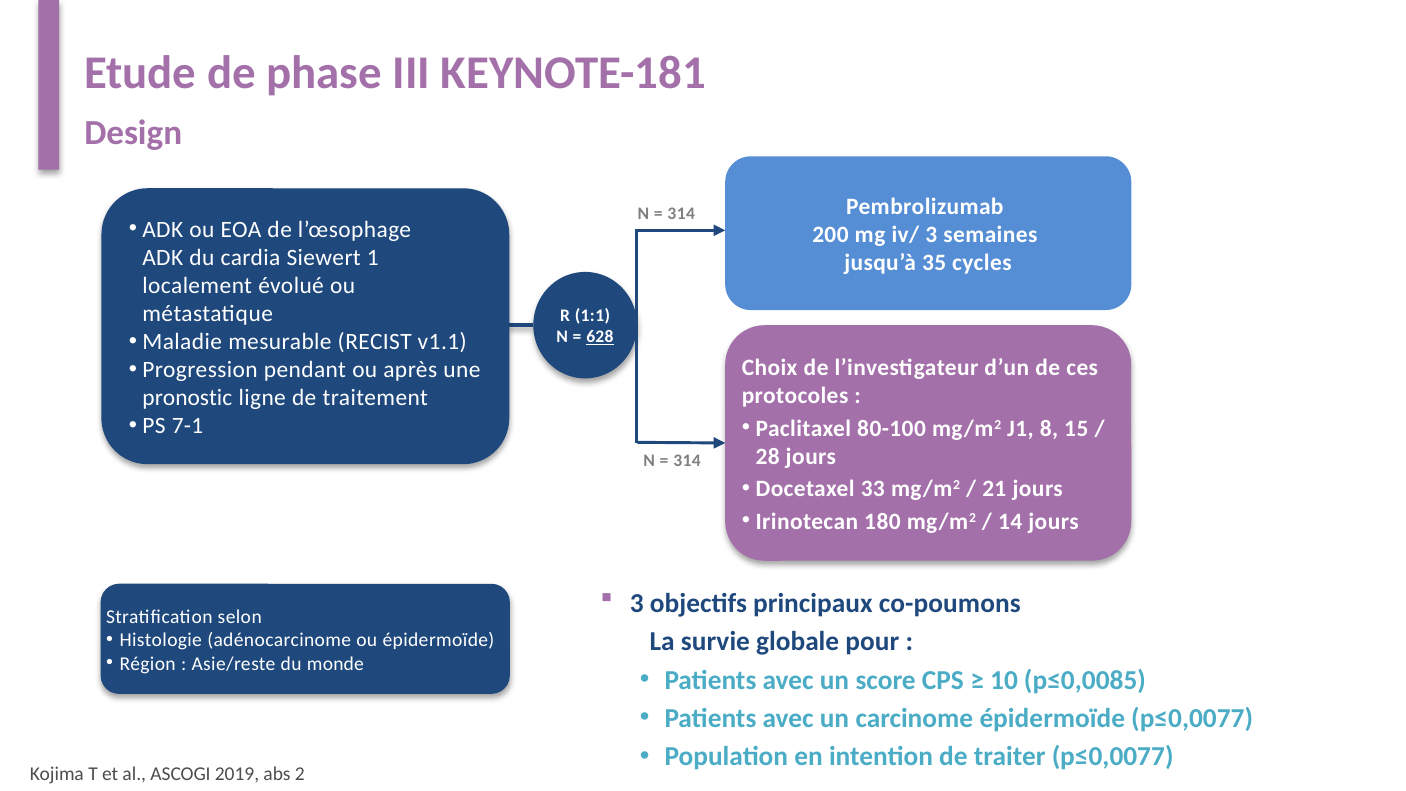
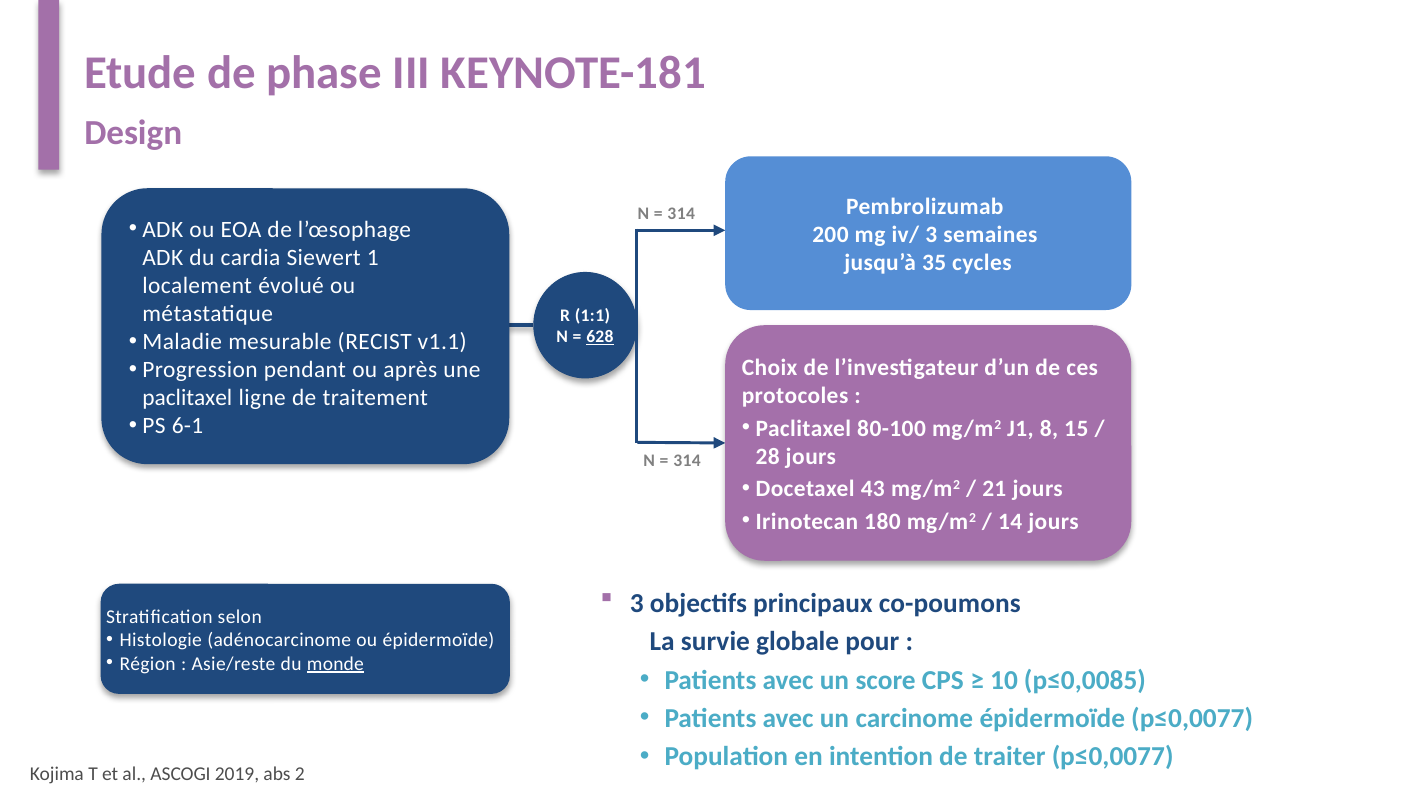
pronostic: pronostic -> paclitaxel (187, 398)
7-1: 7-1 -> 6-1 (188, 426)
33: 33 -> 43 (873, 489)
monde underline: none -> present (335, 664)
